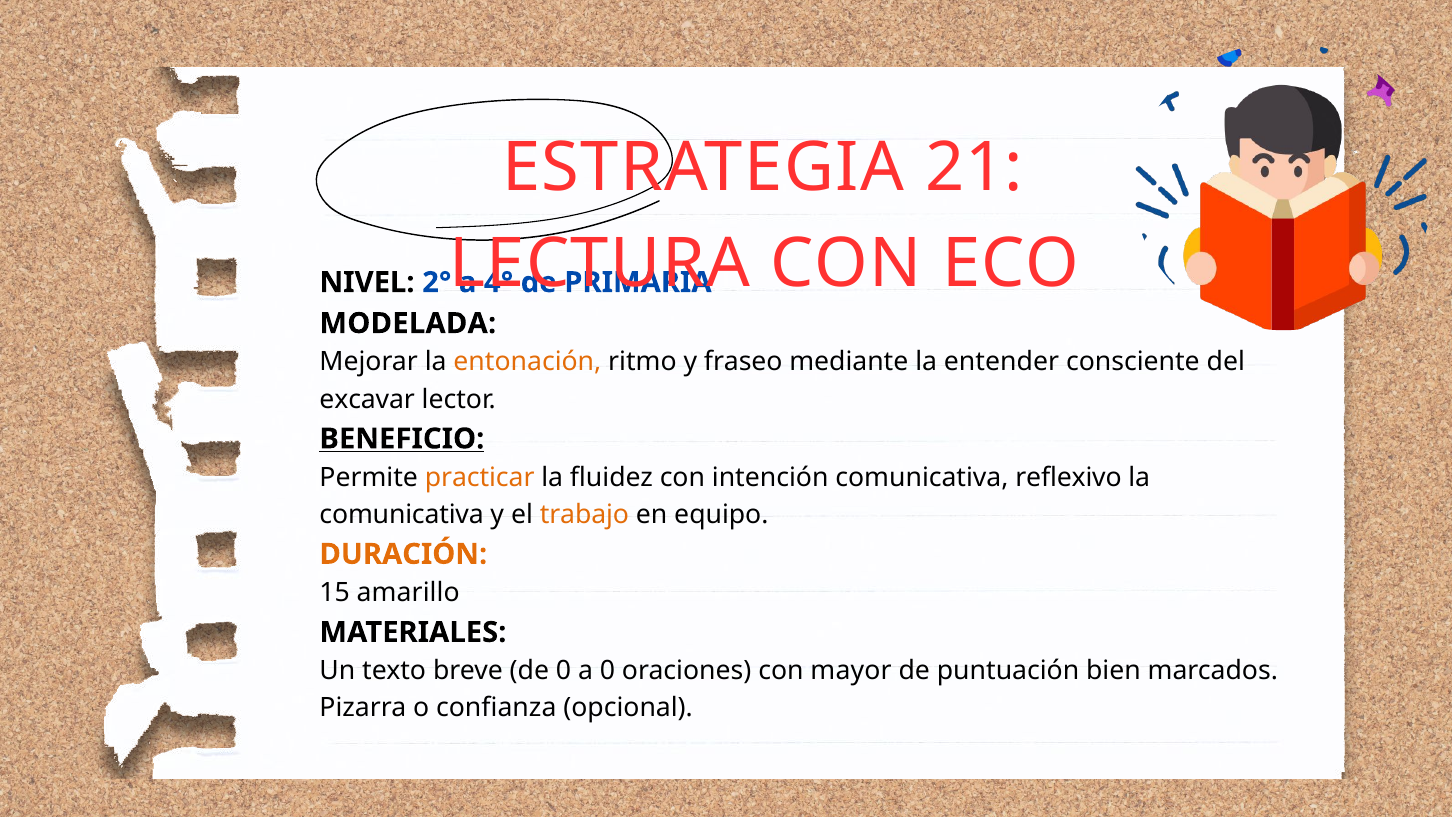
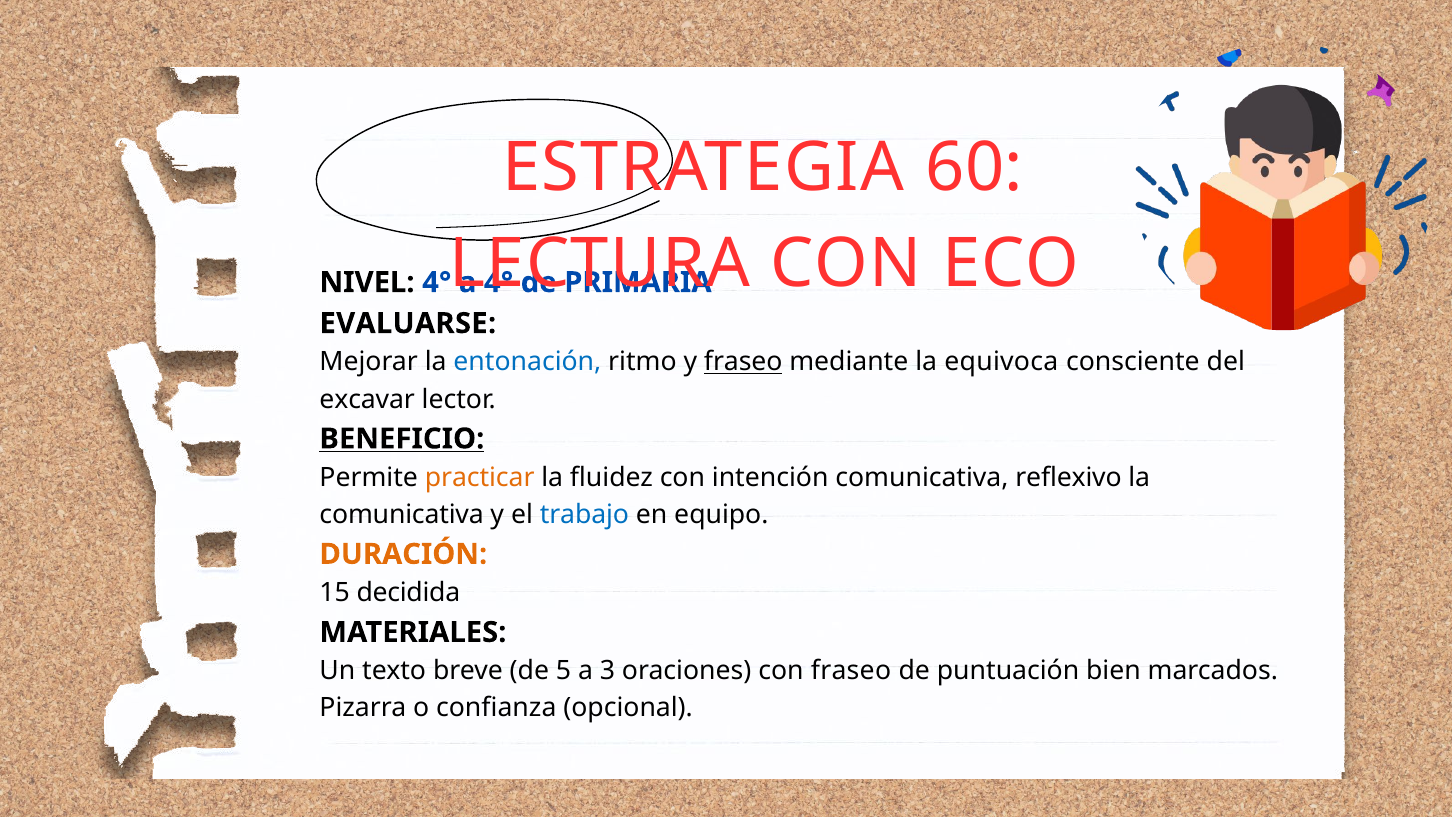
21: 21 -> 60 (974, 167)
NIVEL 2°: 2° -> 4° (437, 282)
MODELADA: MODELADA -> EVALUARSE (408, 323)
entonación colour: orange -> blue (527, 362)
fraseo underline: none -> present (743, 362)
entender: entender -> equivoca (1001, 362)
trabajo colour: orange -> blue (584, 514)
amarillo: amarillo -> decidida (408, 593)
de 0: 0 -> 5 (564, 671)
a 0: 0 -> 3 (607, 671)
con mayor: mayor -> fraseo (851, 671)
